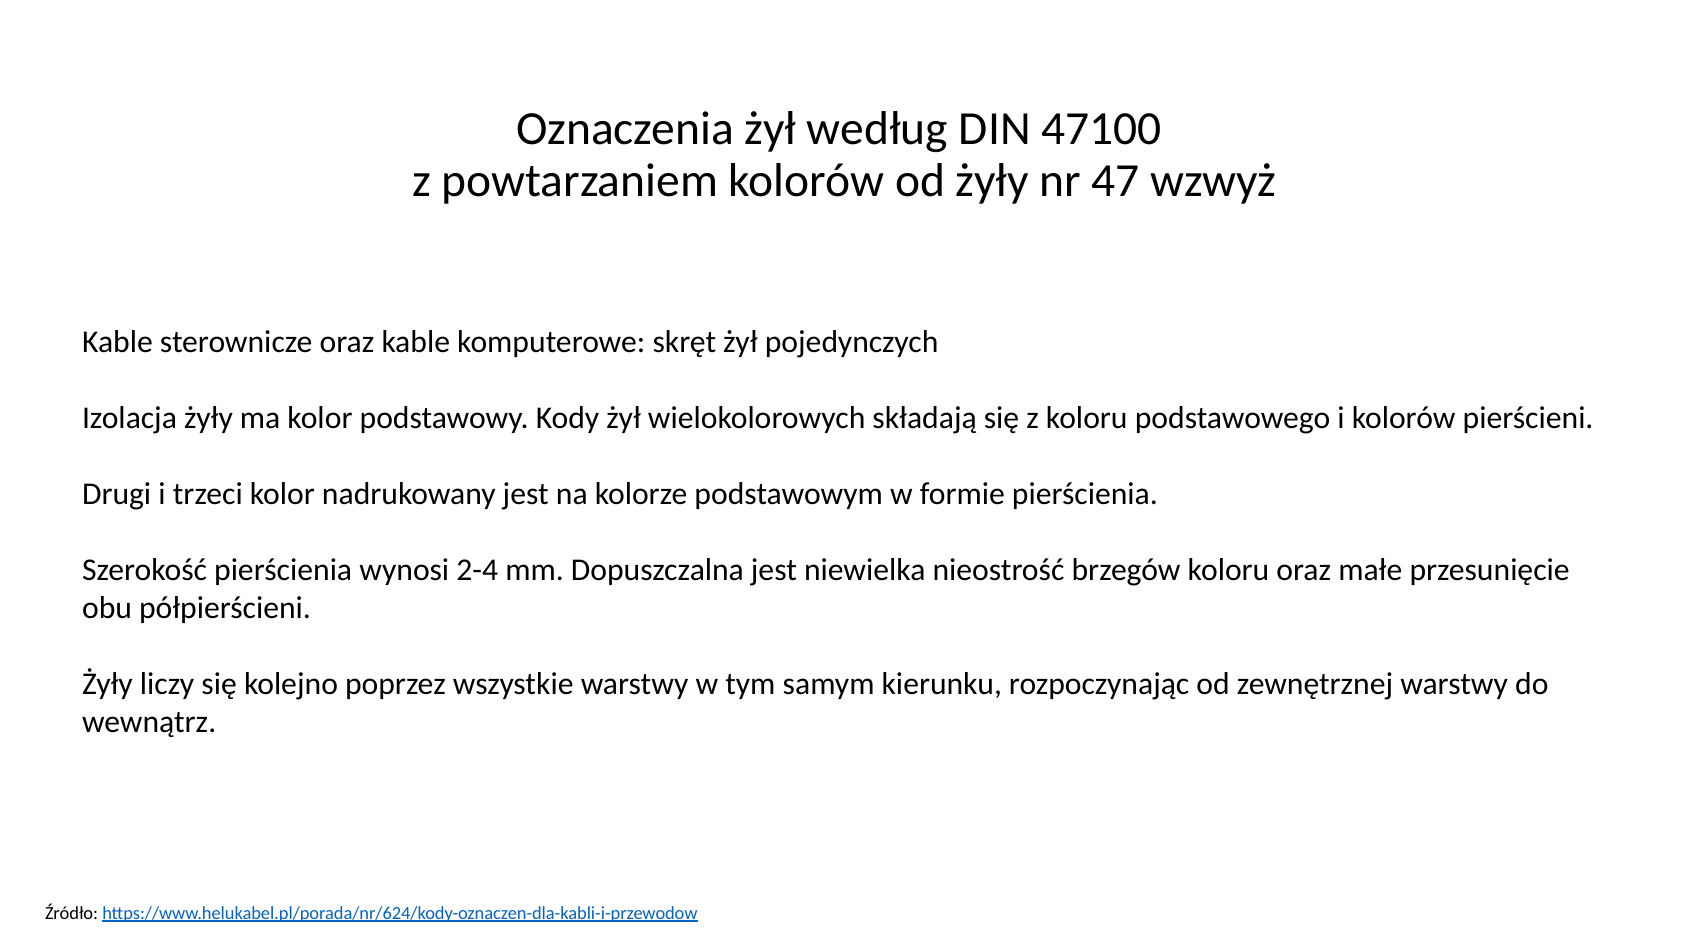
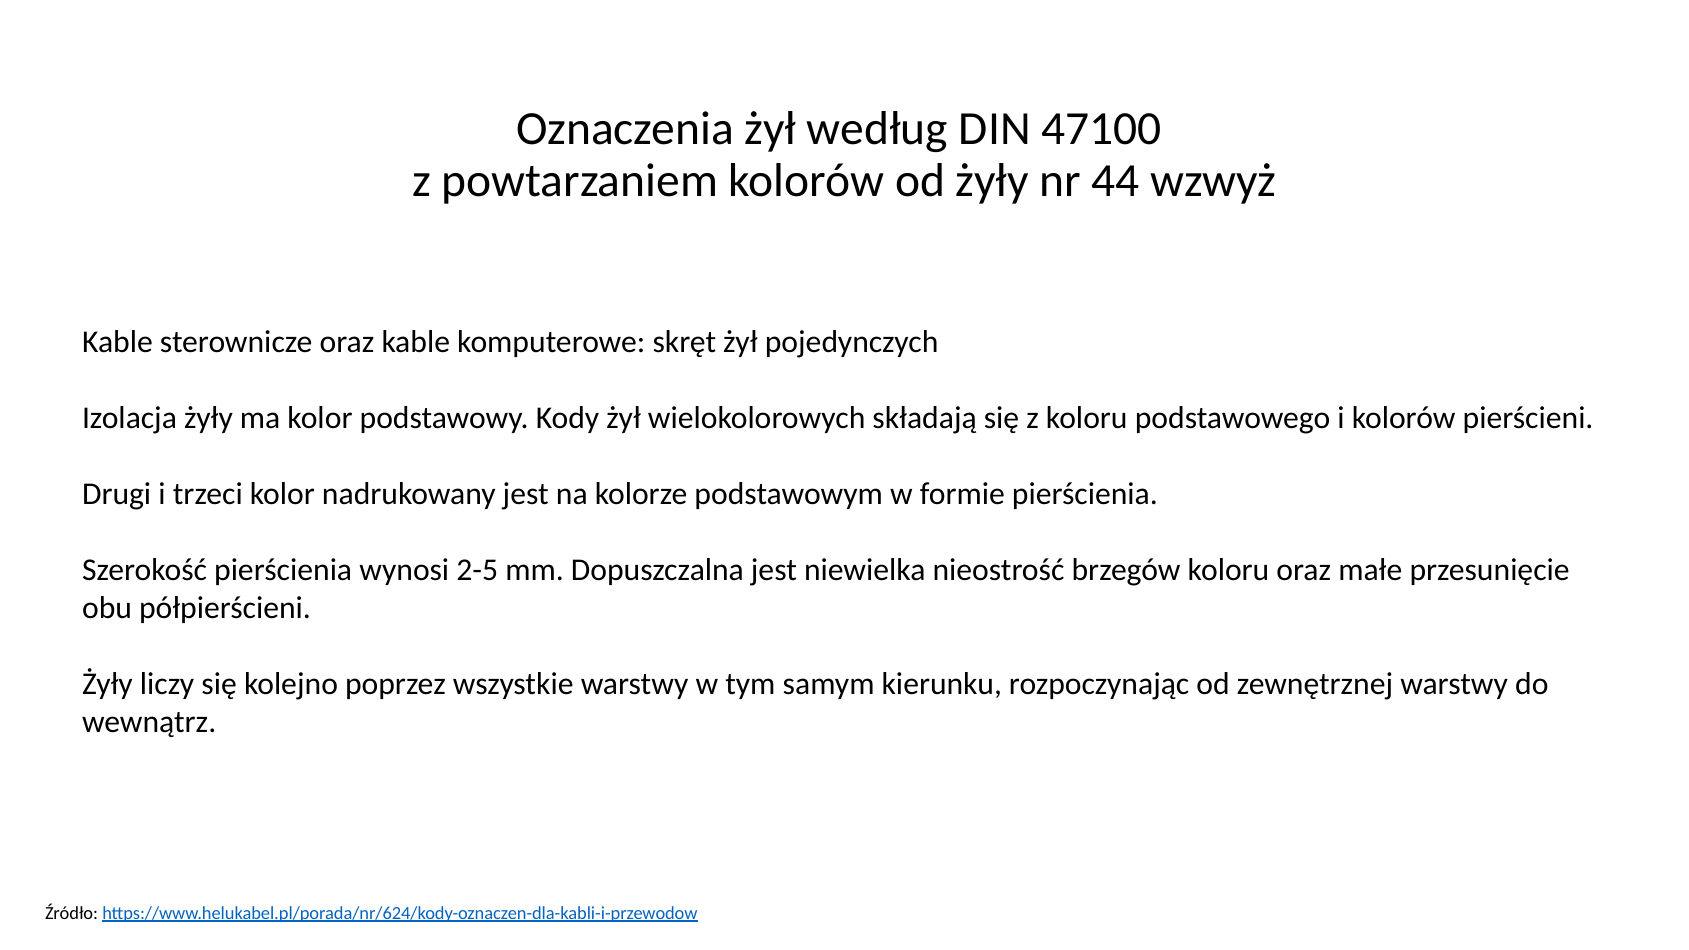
47: 47 -> 44 (1116, 181)
2-4: 2-4 -> 2-5 (477, 571)
